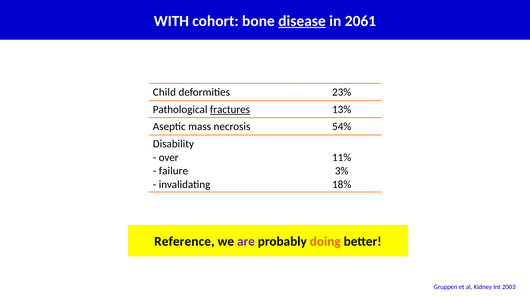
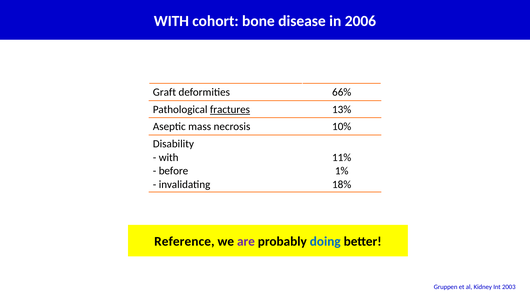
disease underline: present -> none (302, 21)
2061: 2061 -> 2006 (360, 21)
Child: Child -> Graft (164, 92)
23%: 23% -> 66% (342, 92)
54%: 54% -> 10% (342, 127)
over: over -> with (169, 157)
failure: failure -> before (173, 171)
3%: 3% -> 1% (342, 171)
doing colour: orange -> blue (325, 242)
